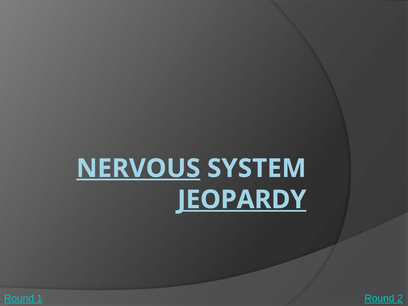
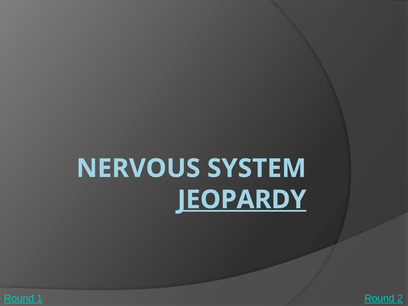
NERVOUS underline: present -> none (138, 168)
